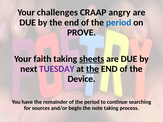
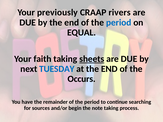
challenges: challenges -> previously (57, 12)
angry: angry -> rivers (120, 12)
PROVE: PROVE -> EQUAL (81, 33)
TUESDAY colour: purple -> blue (57, 69)
the underline: present -> none (93, 69)
Device: Device -> Occurs (82, 79)
